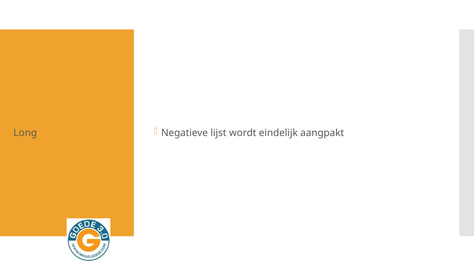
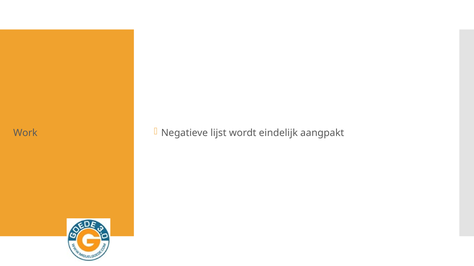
Long: Long -> Work (25, 133)
